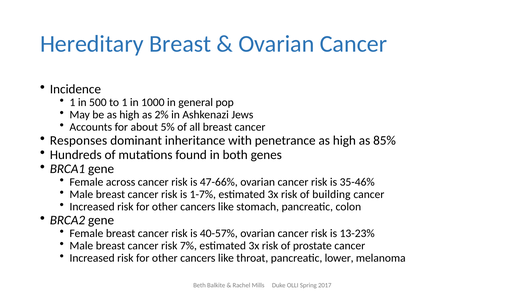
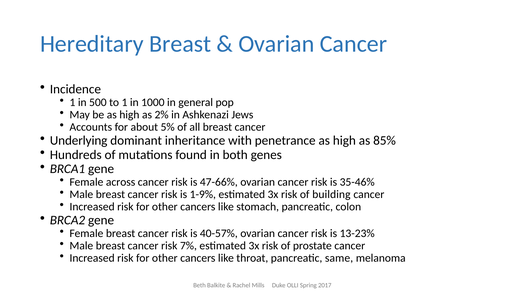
Responses: Responses -> Underlying (79, 141)
1-7%: 1-7% -> 1-9% (203, 195)
lower: lower -> same (339, 258)
